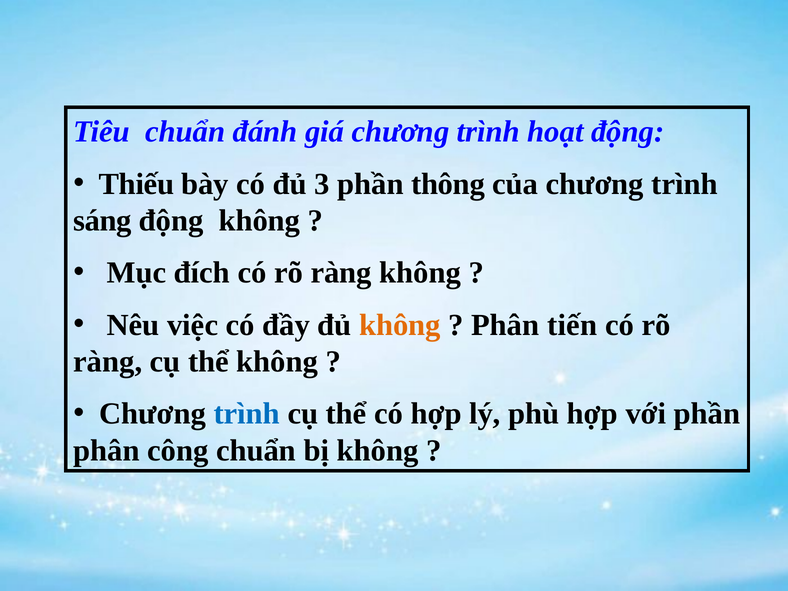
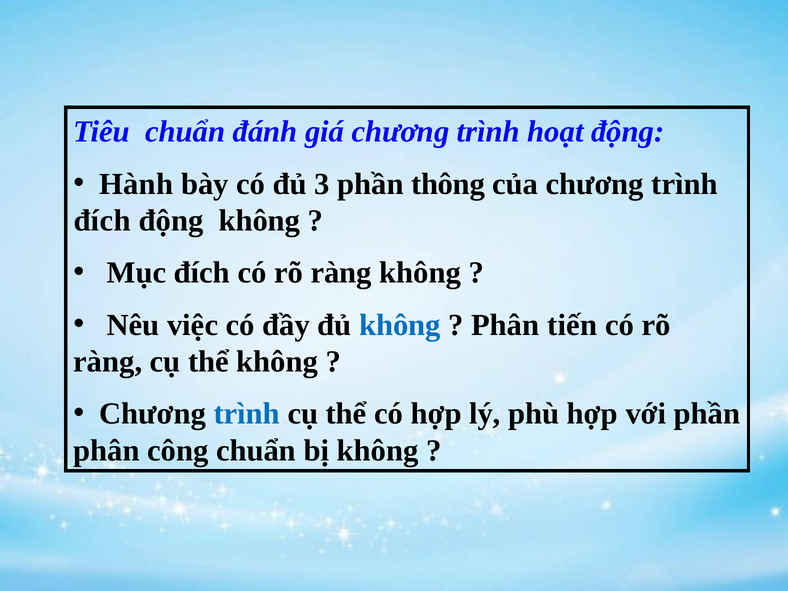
Thiếu: Thiếu -> Hành (136, 184)
sáng: sáng -> đích (102, 221)
không colour: orange -> blue (400, 325)
